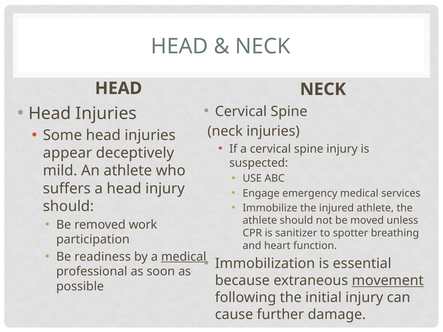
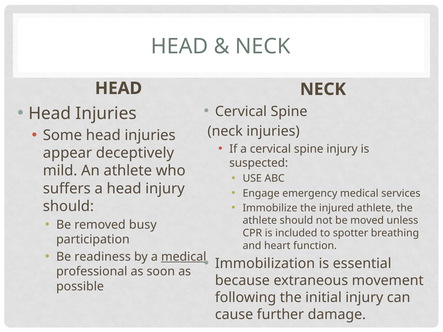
work: work -> busy (143, 225)
sanitizer: sanitizer -> included (296, 233)
movement underline: present -> none (388, 281)
